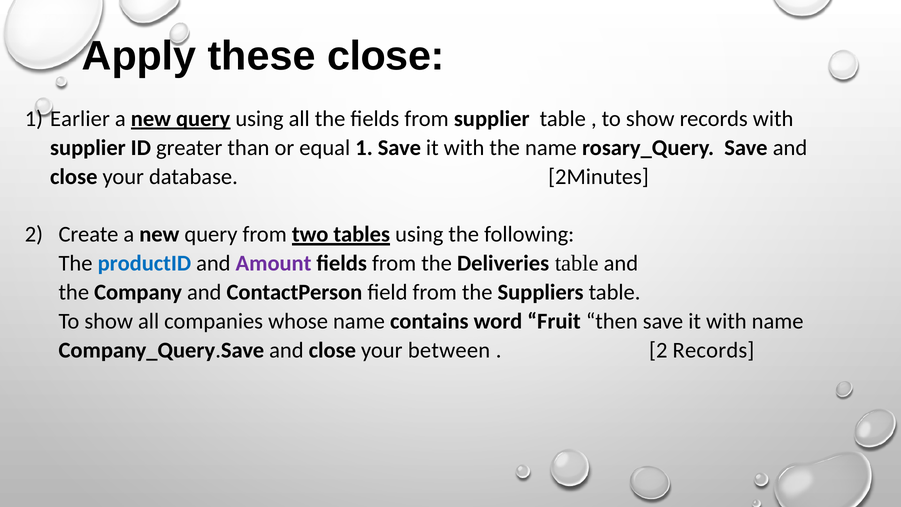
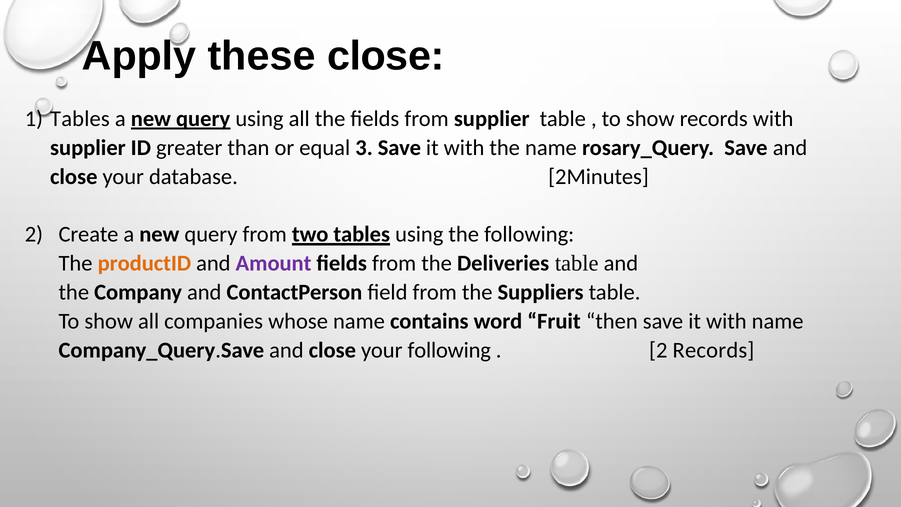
Earlier: Earlier -> Tables (80, 119)
equal 1: 1 -> 3 (364, 148)
productID colour: blue -> orange (144, 263)
your between: between -> following (449, 350)
